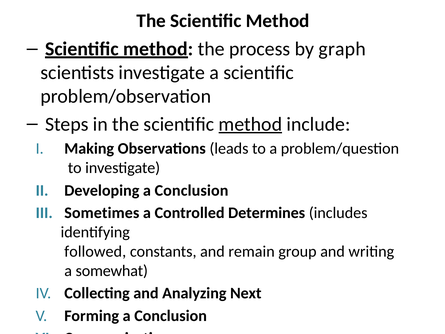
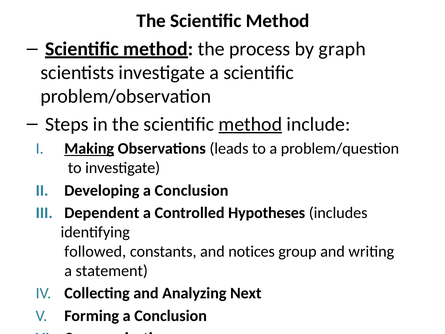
Making underline: none -> present (89, 149)
Sometimes: Sometimes -> Dependent (102, 213)
Determines: Determines -> Hypotheses (267, 213)
remain: remain -> notices (252, 251)
somewhat: somewhat -> statement (112, 271)
